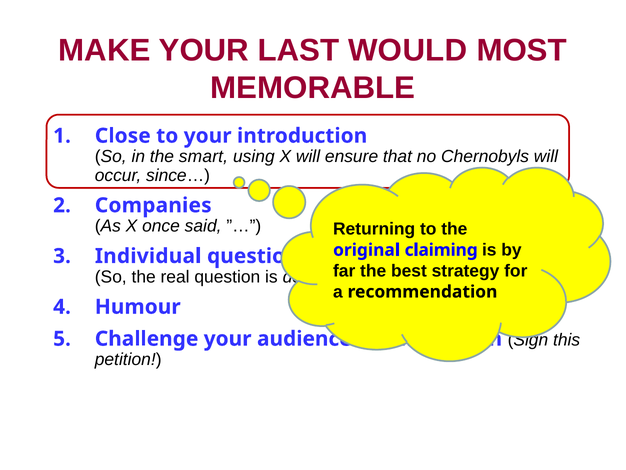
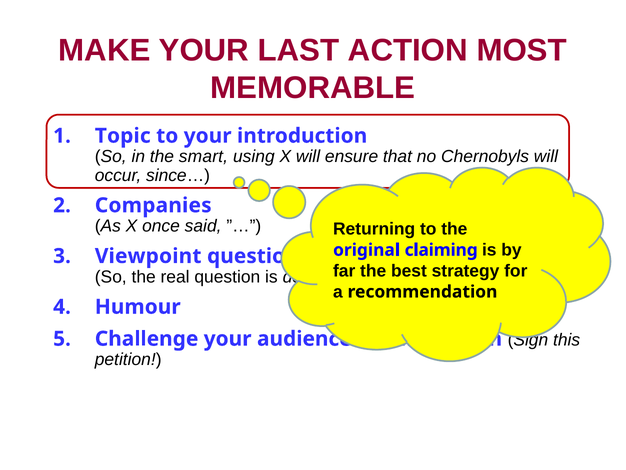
LAST WOULD: WOULD -> ACTION (408, 50)
Close: Close -> Topic (123, 136)
Individual: Individual -> Viewpoint (148, 256)
